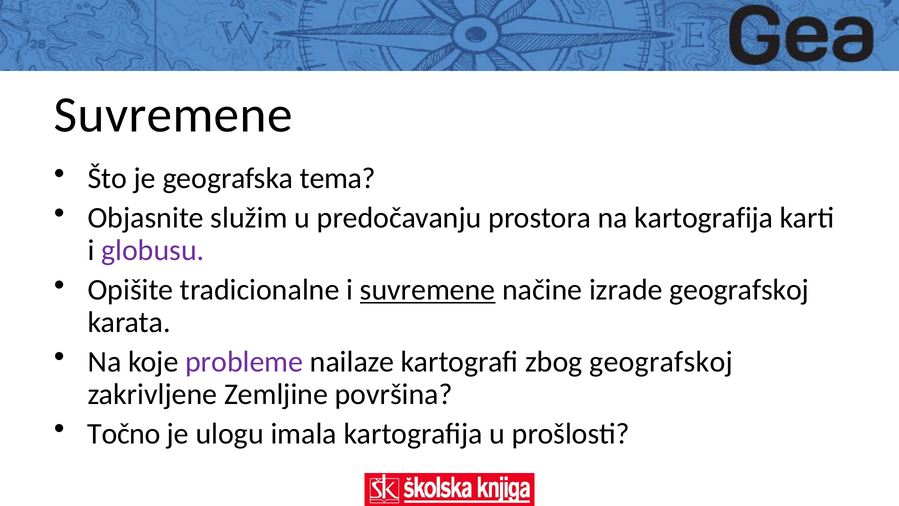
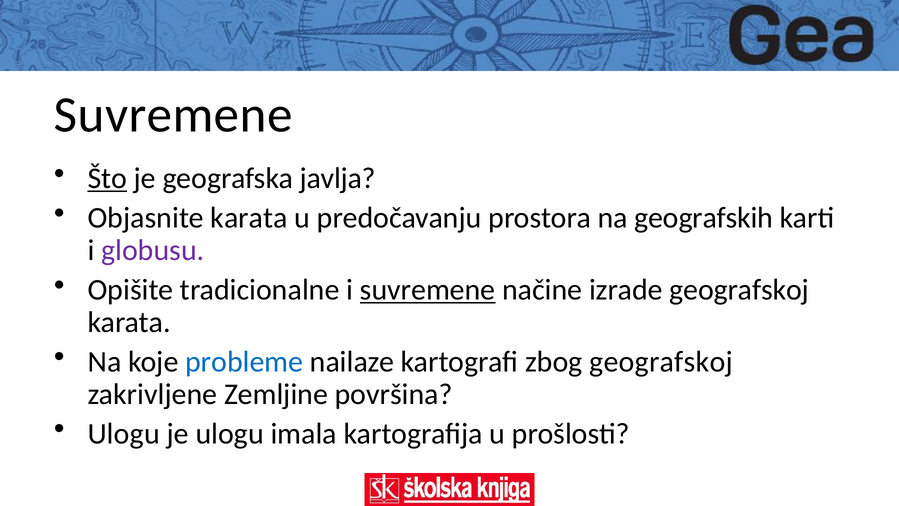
Što underline: none -> present (107, 178)
tema: tema -> javlja (338, 178)
Objasnite služim: služim -> karata (249, 218)
na kartografija: kartografija -> geografskih (704, 218)
probleme colour: purple -> blue (244, 362)
Točno: Točno -> Ulogu (124, 433)
